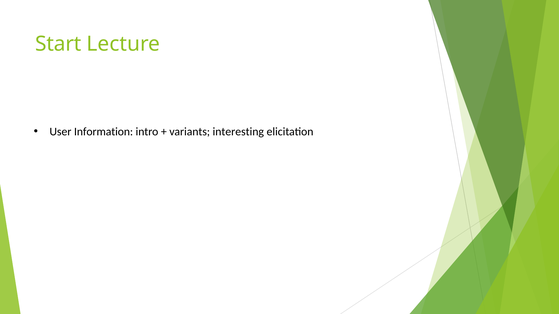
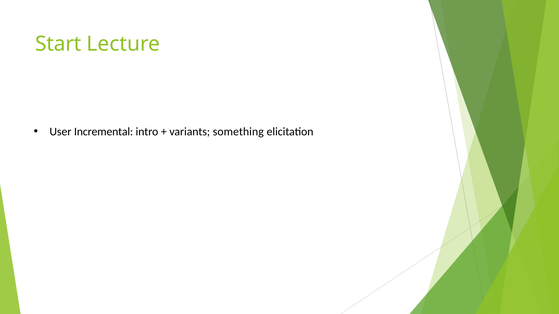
Information: Information -> Incremental (104, 132)
interesting: interesting -> something (238, 132)
